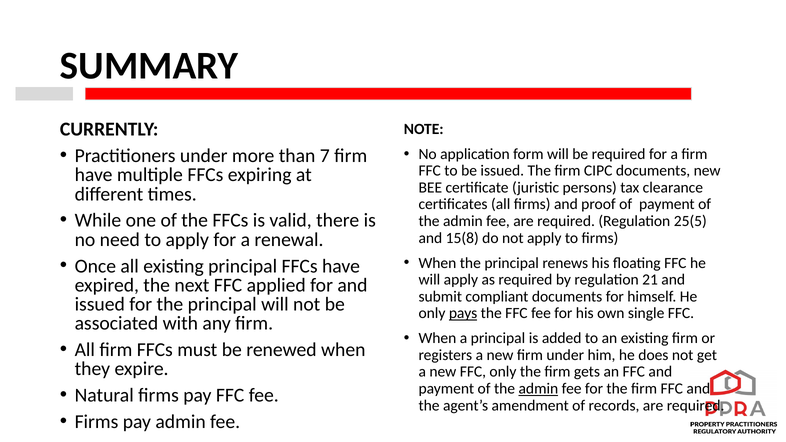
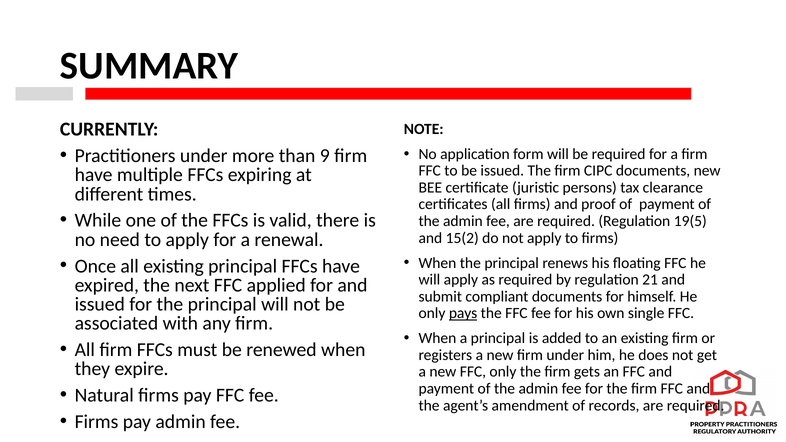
7: 7 -> 9 (325, 156)
25(5: 25(5 -> 19(5 (690, 221)
15(8: 15(8 -> 15(2 (462, 238)
admin underline: present -> none (538, 389)
